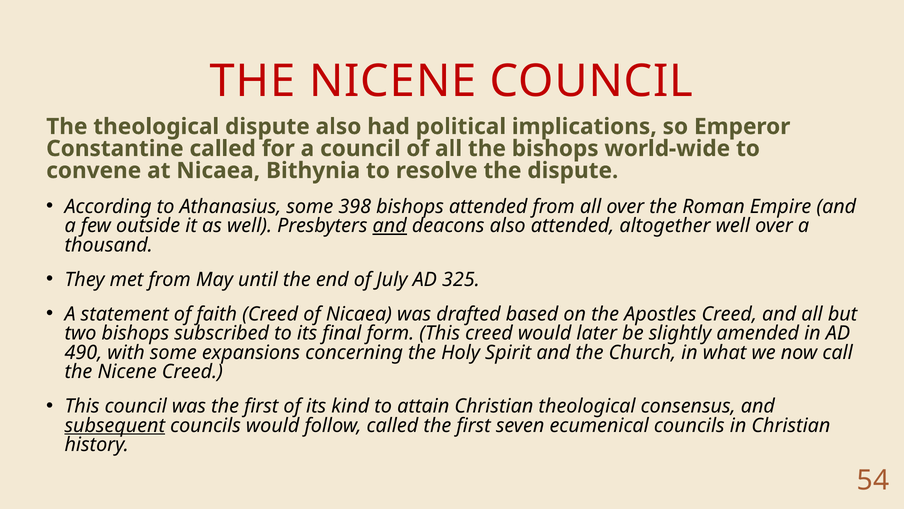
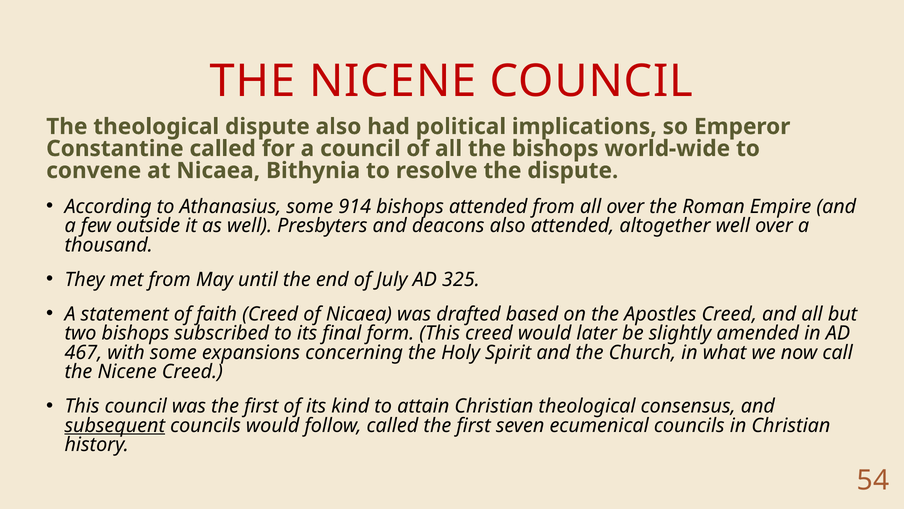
398: 398 -> 914 (355, 206)
and underline: present -> none (390, 226)
490: 490 -> 467 (83, 352)
